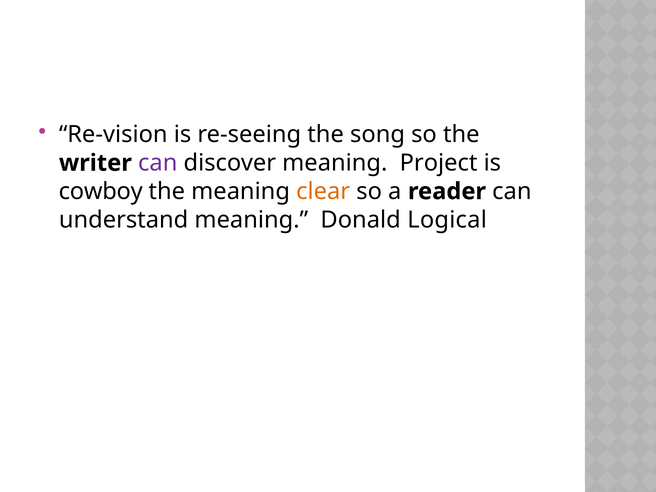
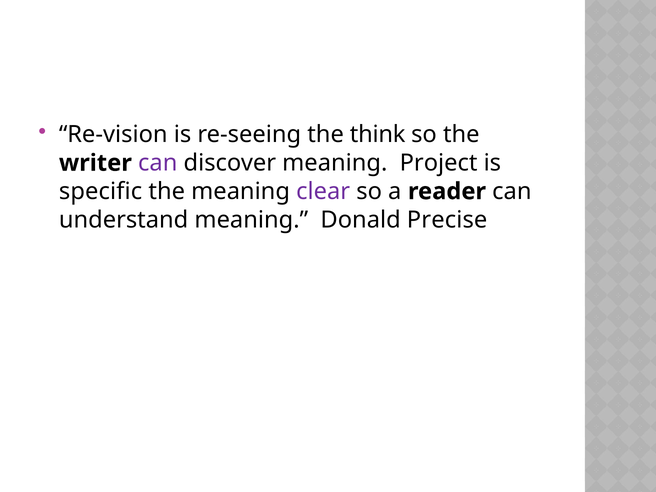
song: song -> think (378, 135)
cowboy: cowboy -> specific (101, 191)
clear colour: orange -> purple (323, 191)
Logical: Logical -> Precise (447, 220)
